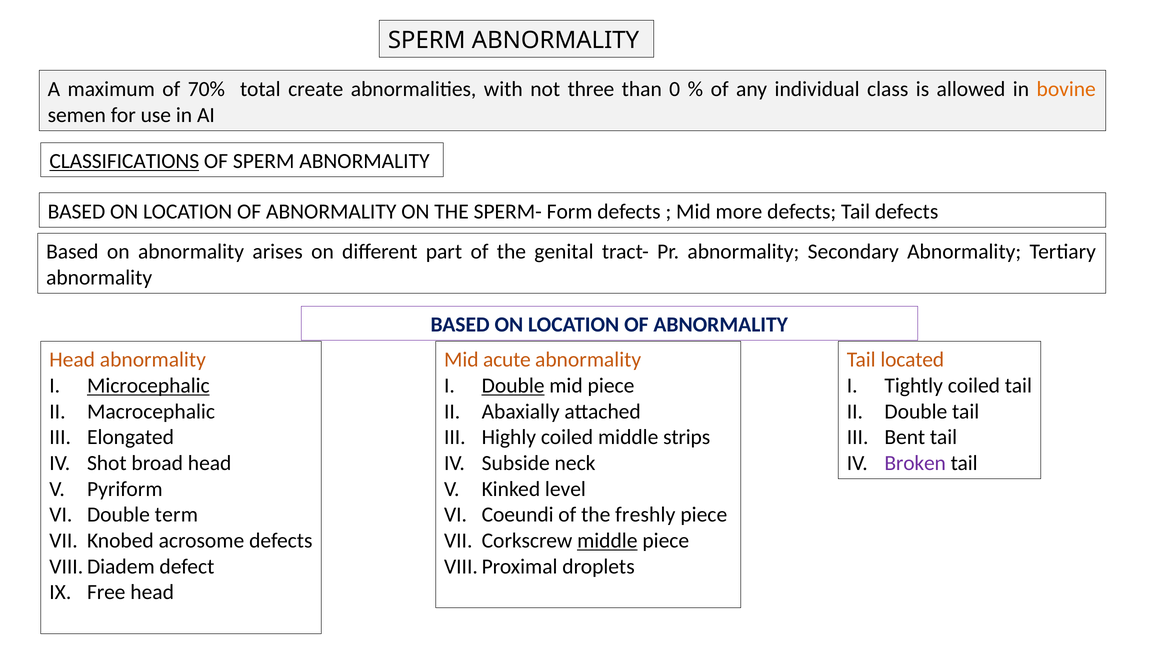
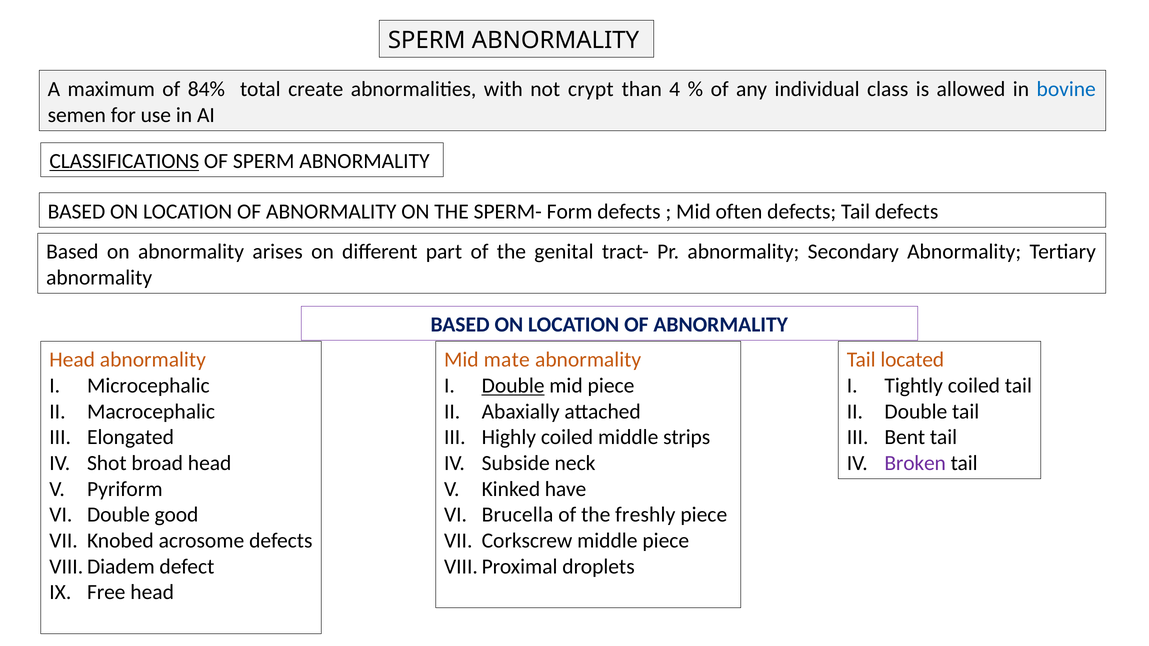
70%: 70% -> 84% (206, 89)
three: three -> crypt (591, 89)
0: 0 -> 4 (675, 89)
bovine colour: orange -> blue (1066, 89)
more: more -> often (739, 212)
acute: acute -> mate (507, 360)
Microcephalic underline: present -> none (148, 386)
level: level -> have (566, 489)
term: term -> good (177, 515)
Coeundi: Coeundi -> Brucella (518, 515)
middle underline: present -> none (607, 541)
